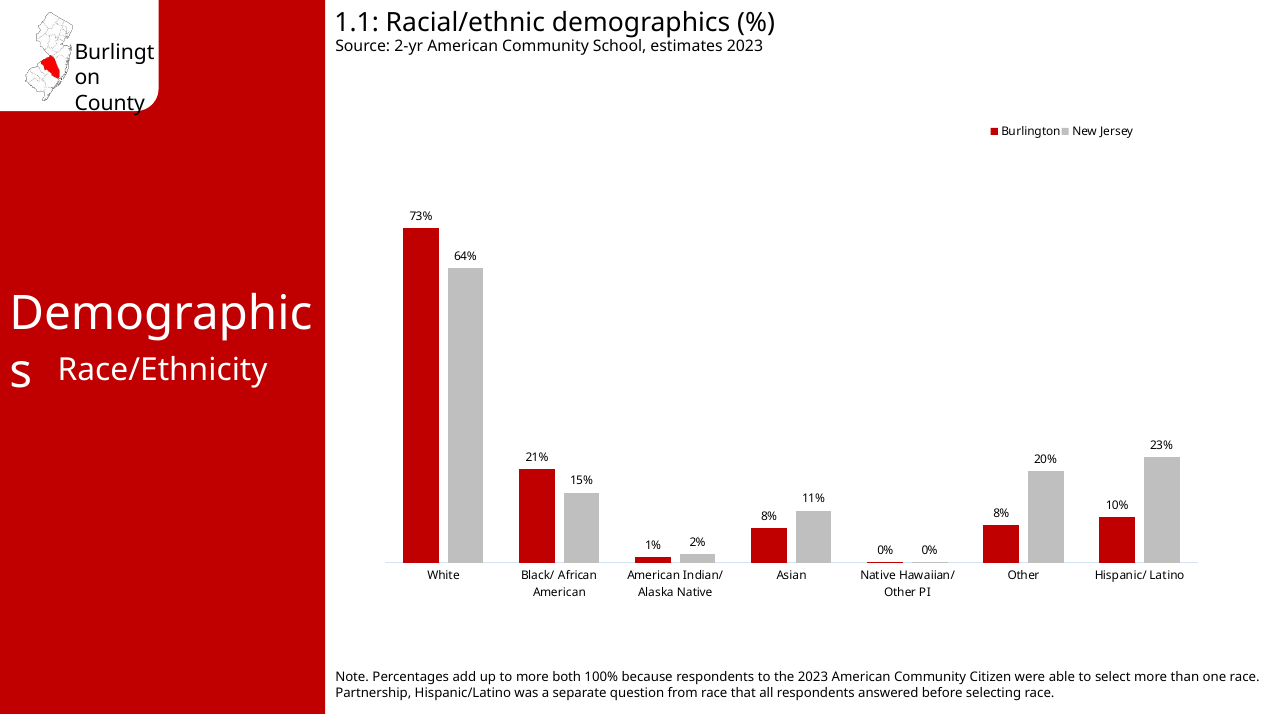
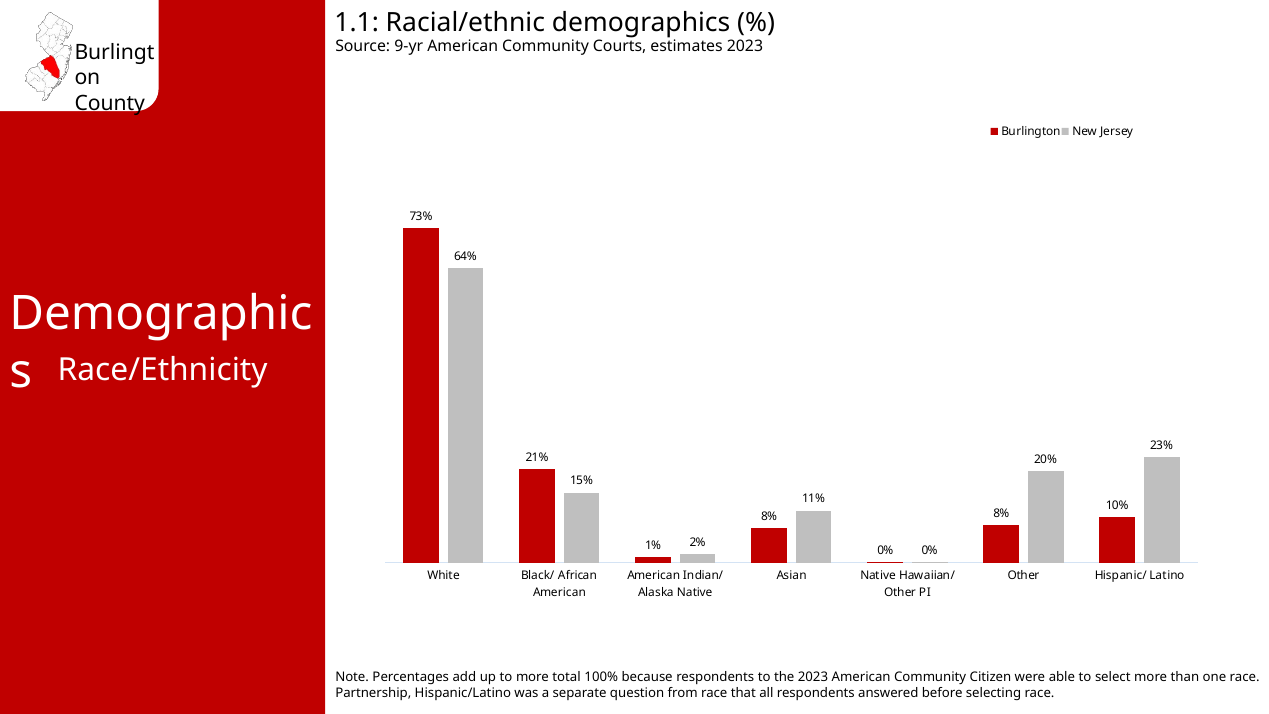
2-yr: 2-yr -> 9-yr (409, 46)
School: School -> Courts (620, 46)
both: both -> total (567, 677)
